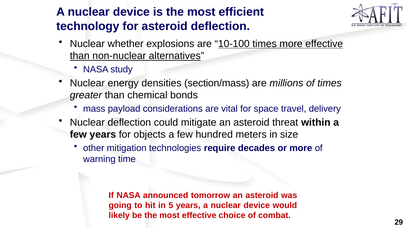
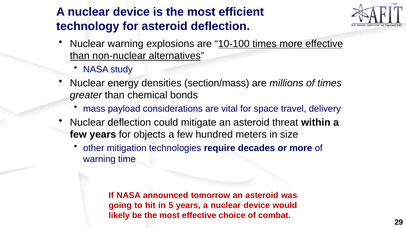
Nuclear whether: whether -> warning (126, 44)
